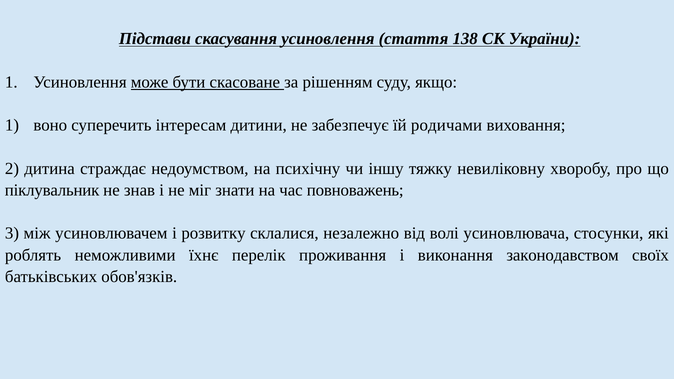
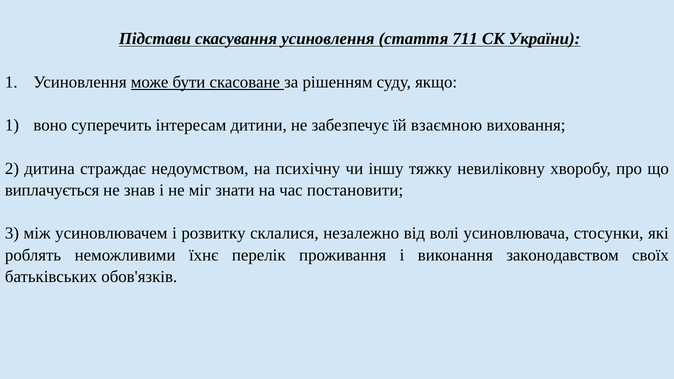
138: 138 -> 711 (465, 39)
родичами: родичами -> взаємною (447, 125)
піклувальник: піклувальник -> виплачується (52, 190)
повноважень: повноважень -> постановити (355, 190)
